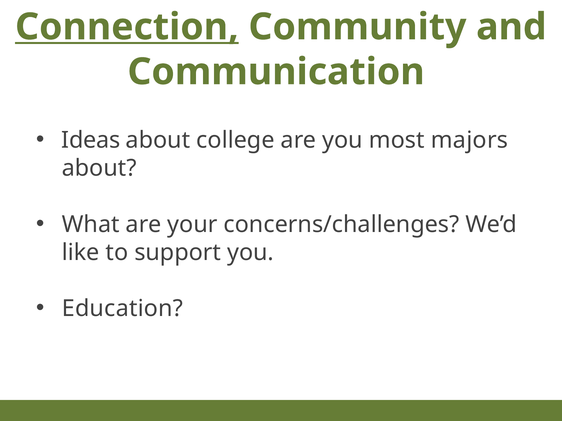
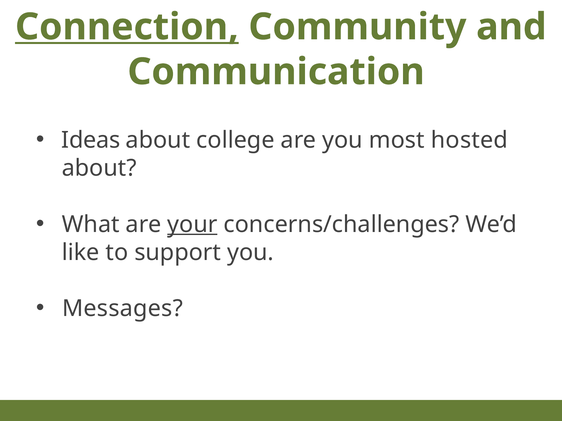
majors: majors -> hosted (469, 140)
your underline: none -> present (192, 225)
Education: Education -> Messages (122, 309)
